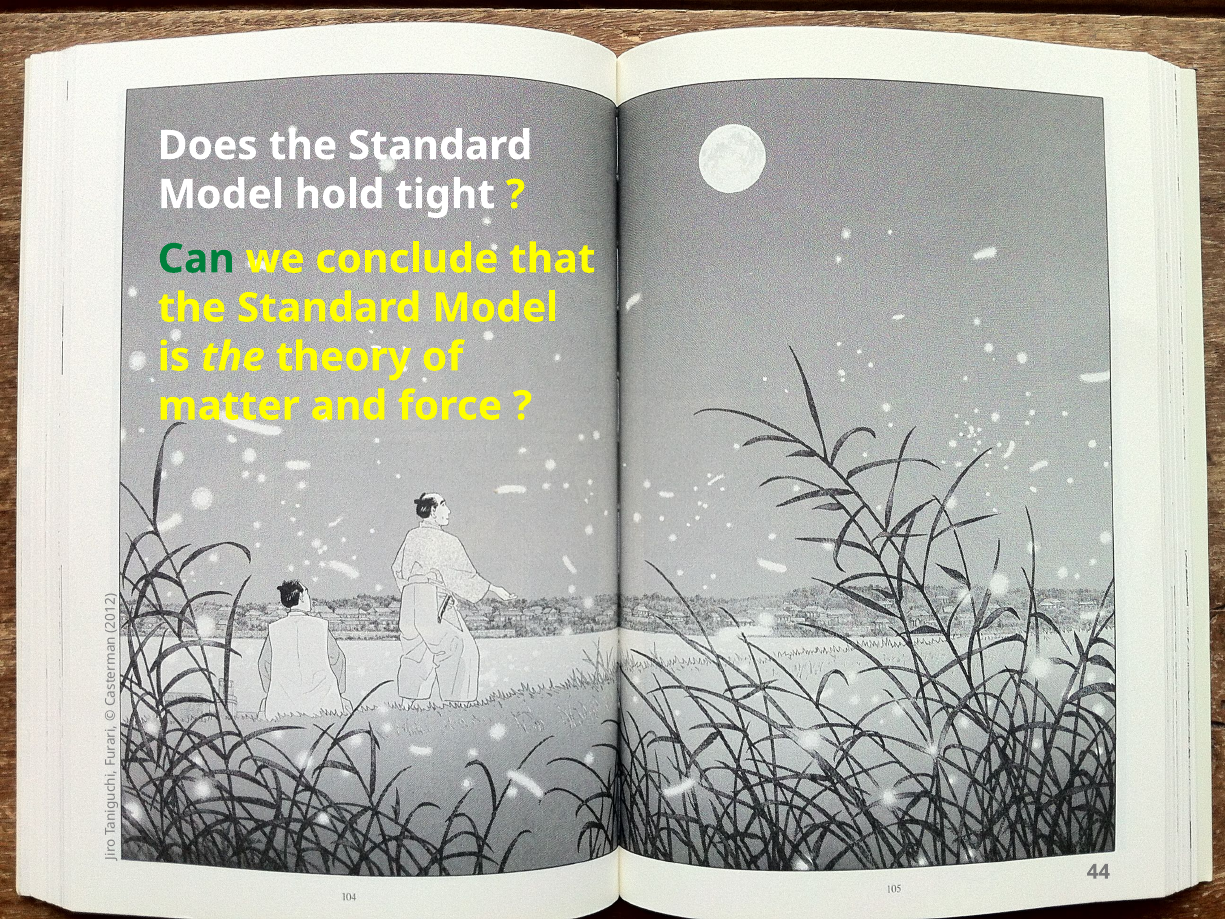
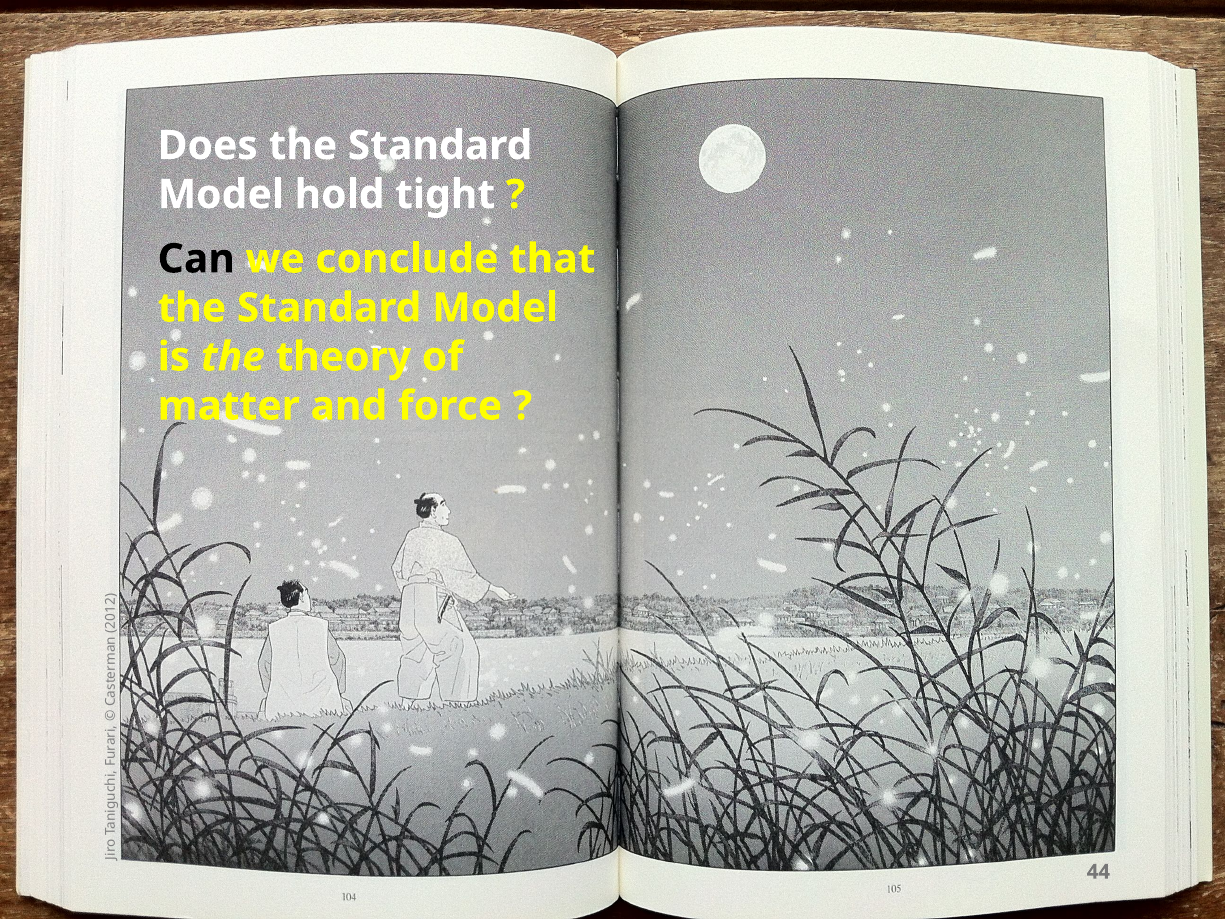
Can colour: green -> black (196, 259)
